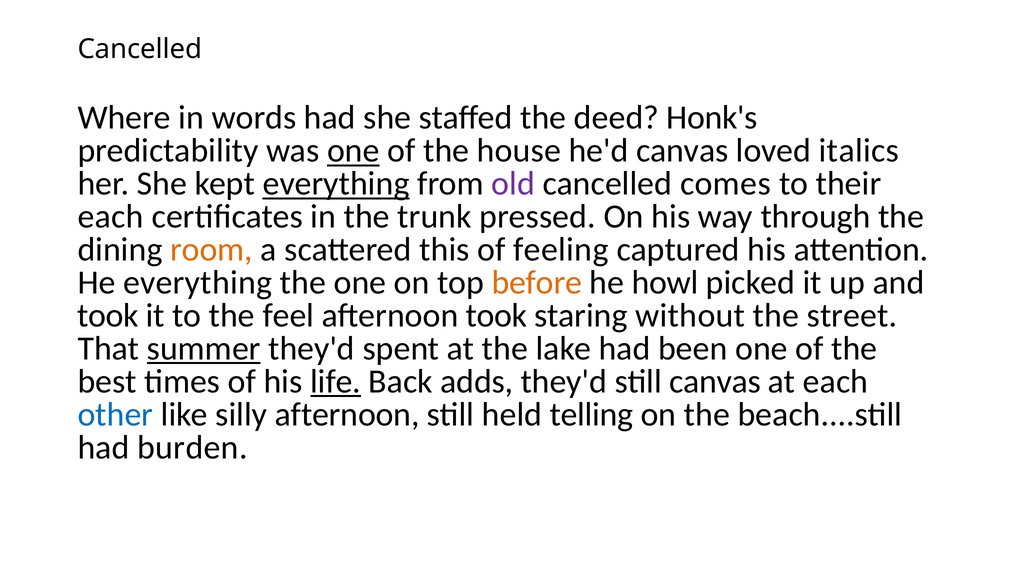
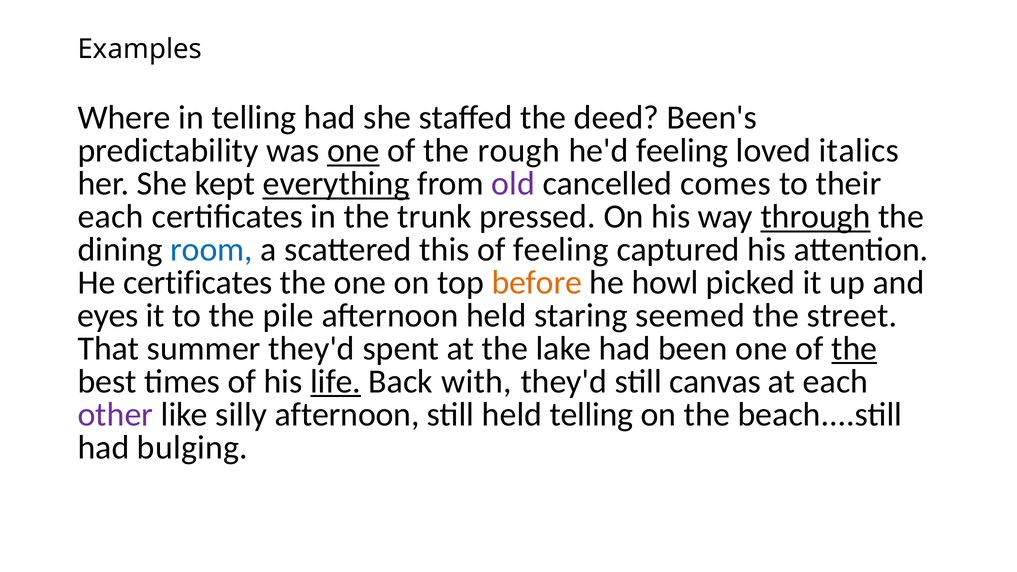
Cancelled: Cancelled -> Examples (140, 49)
in words: words -> telling (254, 118)
Honk's: Honk's -> Been's (712, 118)
house: house -> rough (519, 151)
he'd canvas: canvas -> feeling (682, 151)
through underline: none -> present (815, 217)
room colour: orange -> blue (211, 250)
He everything: everything -> certificates (198, 283)
took: took -> eyes (108, 316)
feel: feel -> pile (288, 316)
afternoon took: took -> held (496, 316)
without: without -> seemed (690, 316)
summer underline: present -> none (204, 349)
the underline: none -> present (854, 349)
adds: adds -> with (476, 382)
other colour: blue -> purple (115, 415)
burden: burden -> bulging (192, 448)
